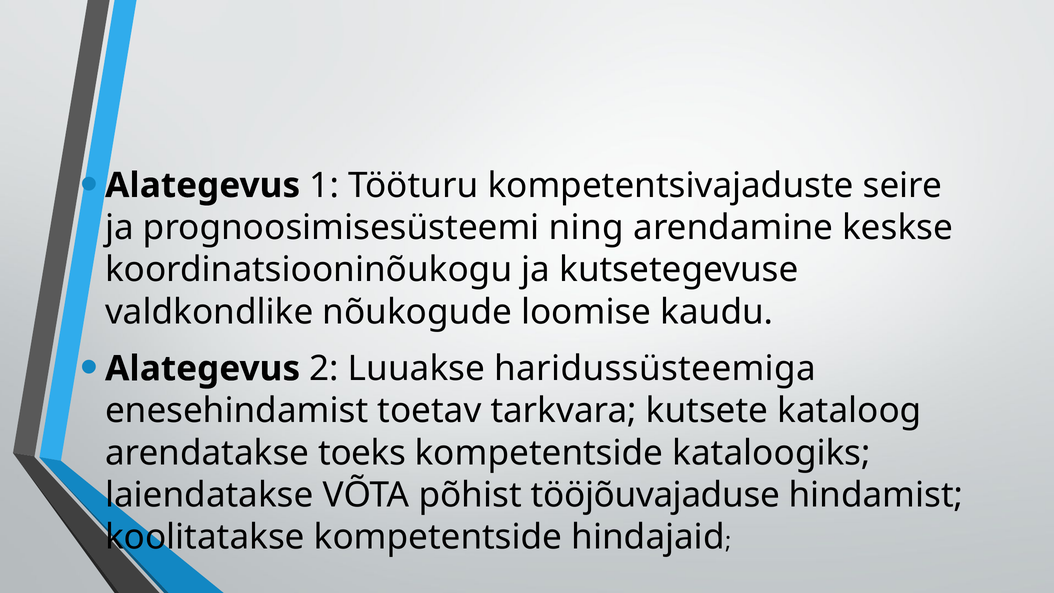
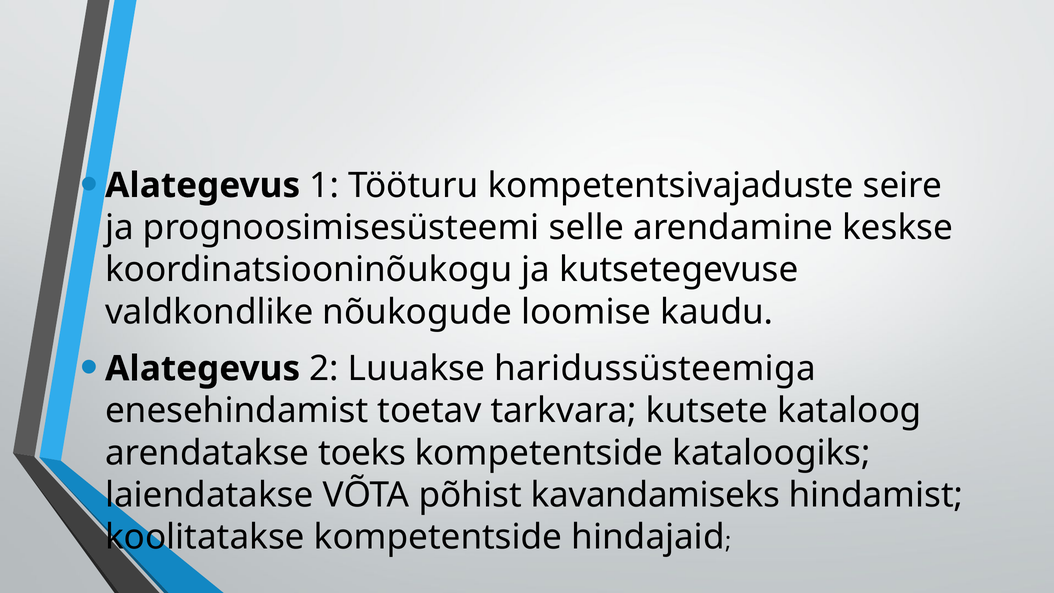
ning: ning -> selle (586, 228)
tööjõuvajaduse: tööjõuvajaduse -> kavandamiseks (655, 495)
